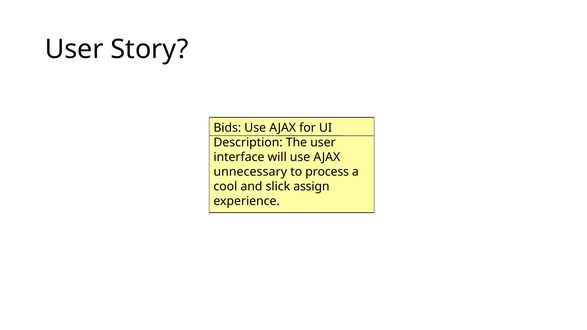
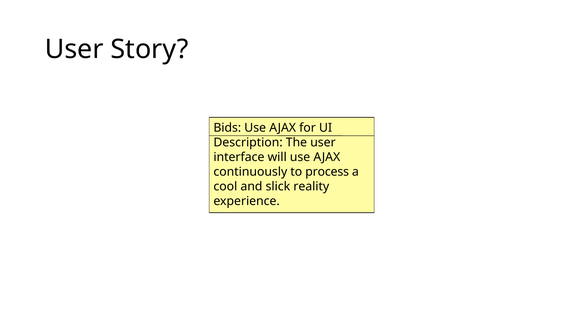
unnecessary: unnecessary -> continuously (250, 172)
assign: assign -> reality (311, 186)
